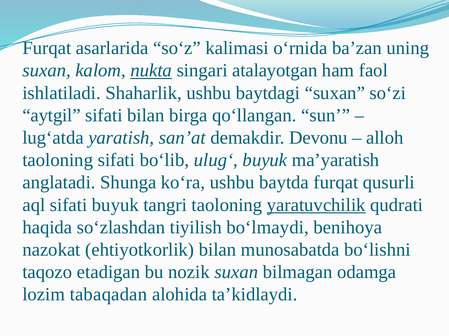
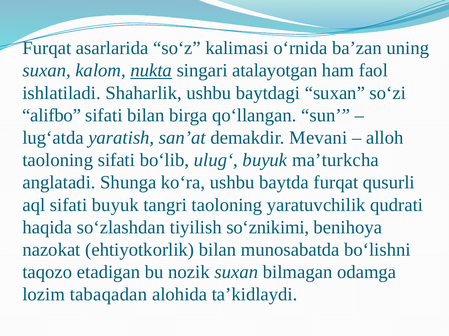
aytgil: aytgil -> alifbo (52, 116)
Devonu: Devonu -> Mevani (318, 138)
ma’yaratish: ma’yaratish -> ma’turkcha (335, 160)
yaratuvchilik underline: present -> none (316, 205)
boʻlmaydi: boʻlmaydi -> soʻznikimi (268, 228)
